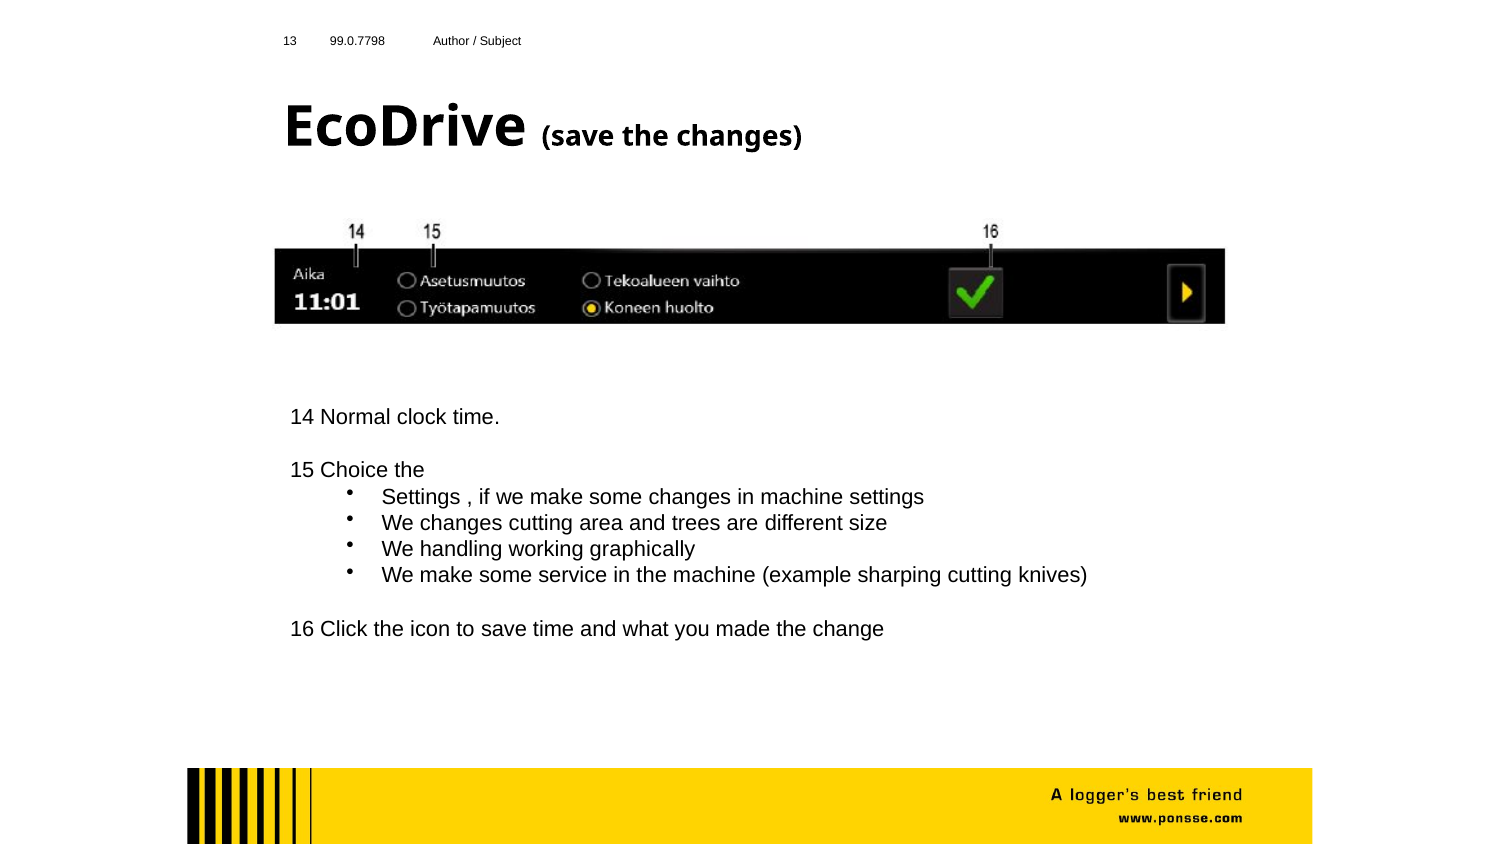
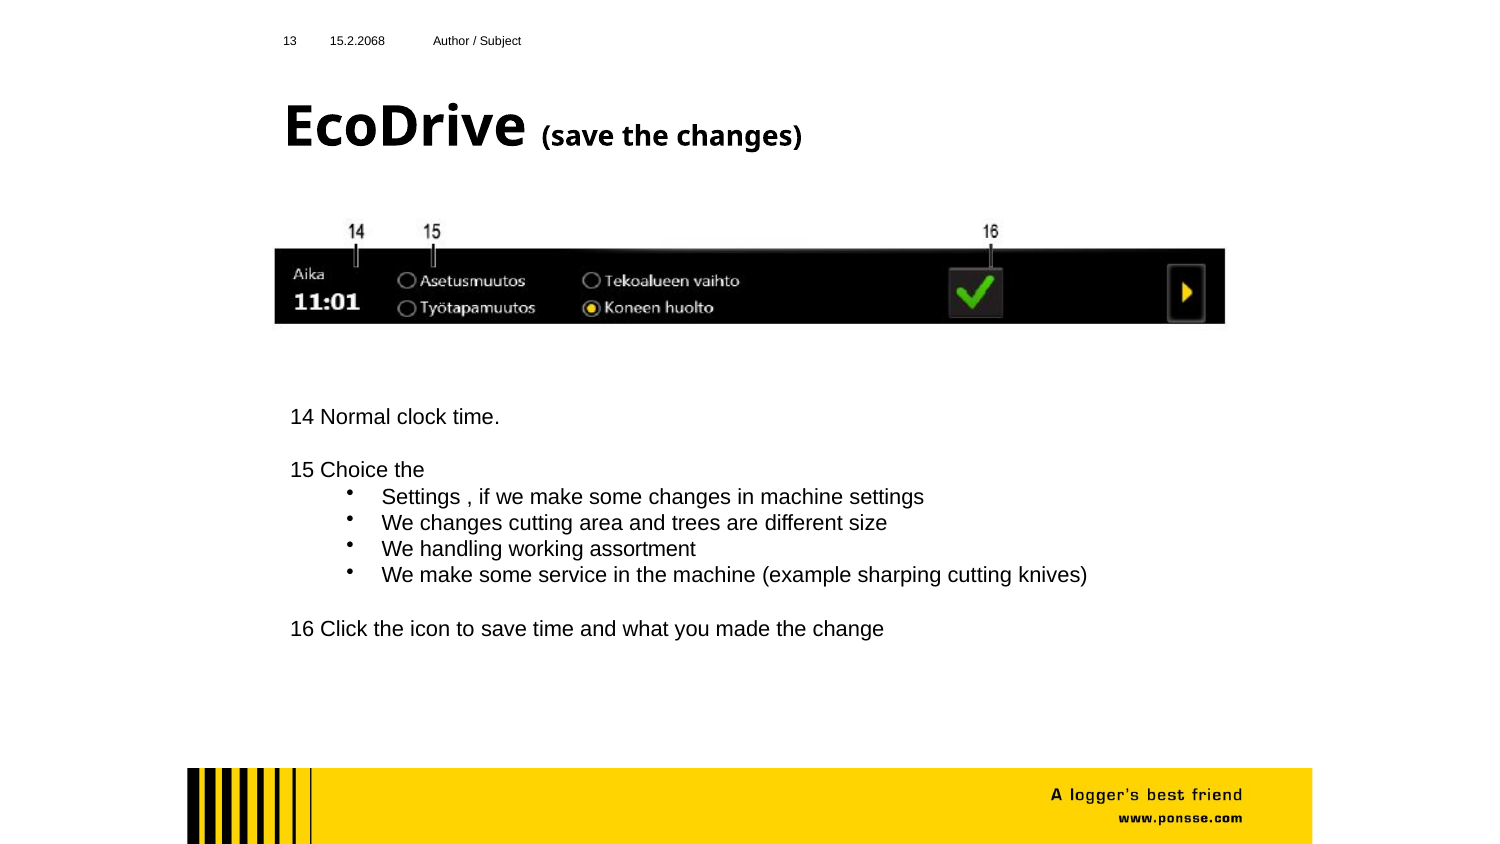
99.0.7798: 99.0.7798 -> 15.2.2068 (357, 42)
graphically: graphically -> assortment (643, 549)
